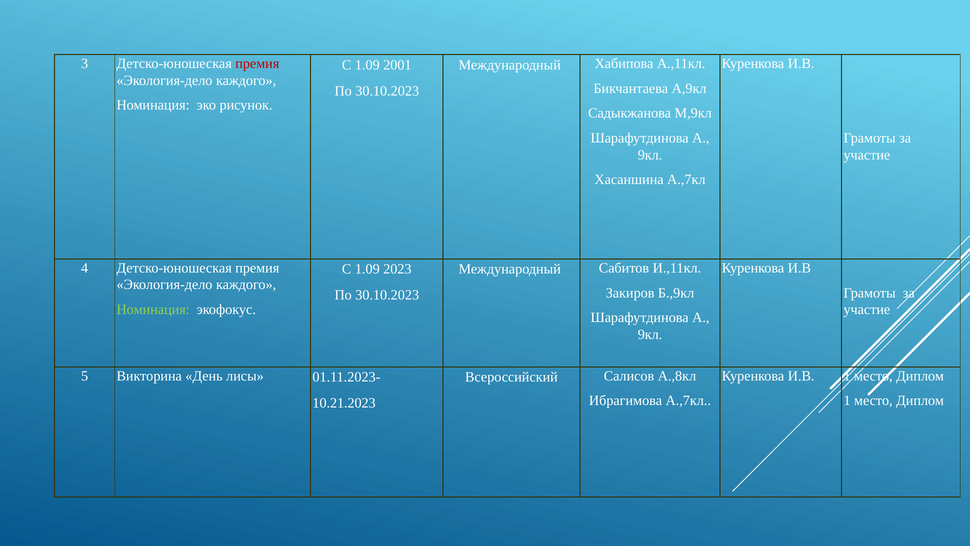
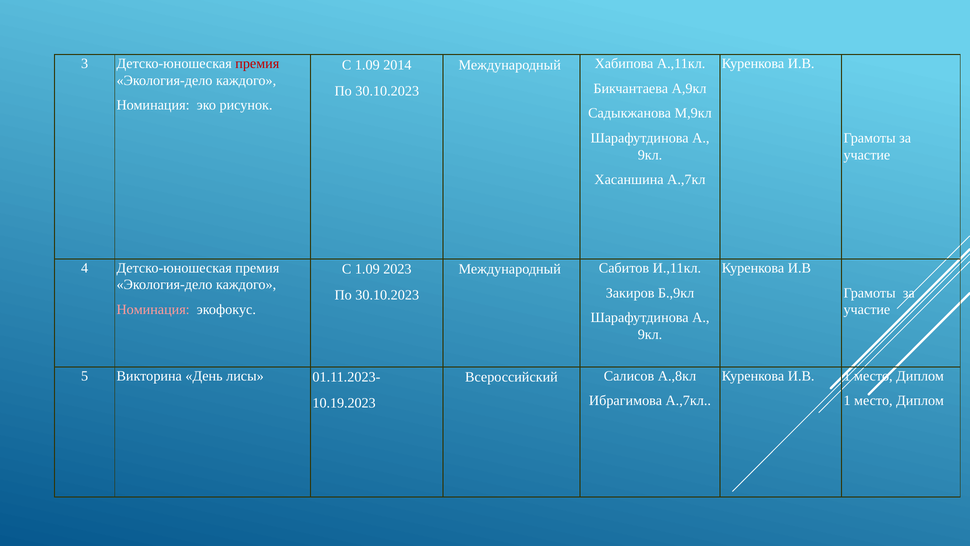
2001: 2001 -> 2014 (397, 65)
Номинация colour: light green -> pink (153, 309)
10.21.2023: 10.21.2023 -> 10.19.2023 (344, 403)
